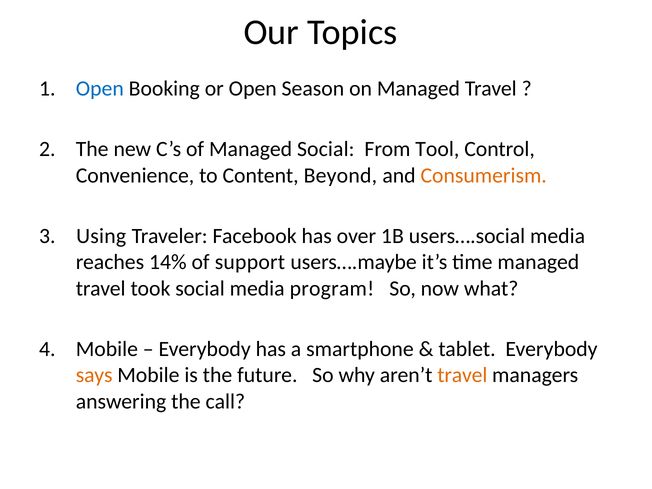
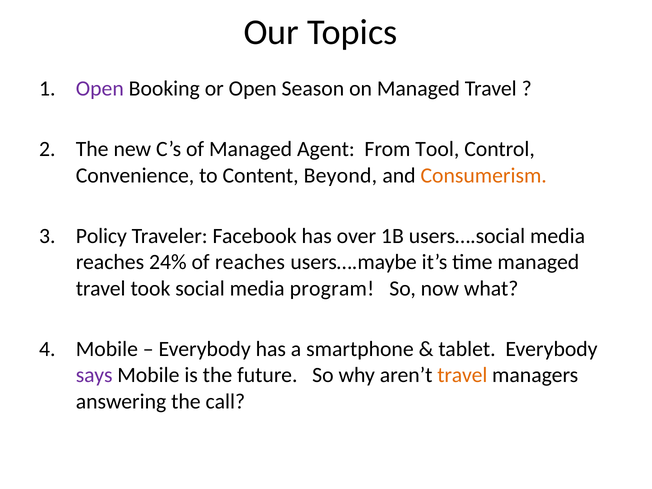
Open colour: blue -> purple (100, 88)
Managed Social: Social -> Agent (326, 149)
Using: Using -> Policy (101, 236)
14%: 14% -> 24% (168, 262)
of support: support -> reaches (250, 262)
says colour: orange -> purple (94, 375)
